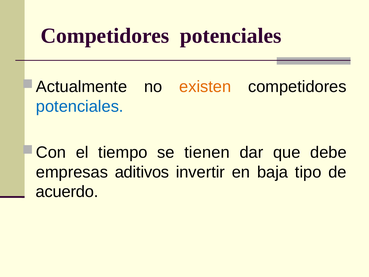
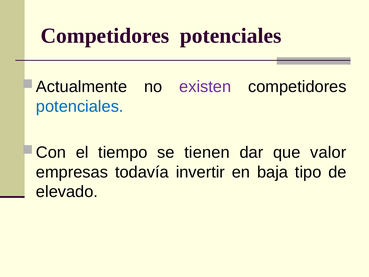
existen colour: orange -> purple (205, 87)
debe: debe -> valor (328, 152)
aditivos: aditivos -> todavía (142, 172)
acuerdo: acuerdo -> elevado (67, 192)
